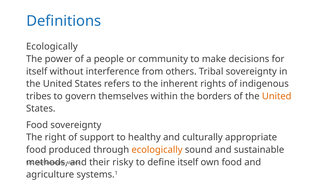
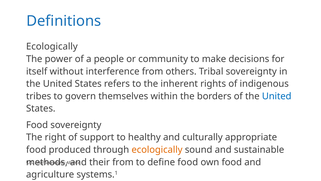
United colour: orange -> blue (277, 96)
their risky: risky -> from (123, 162)
define itself: itself -> food (188, 162)
